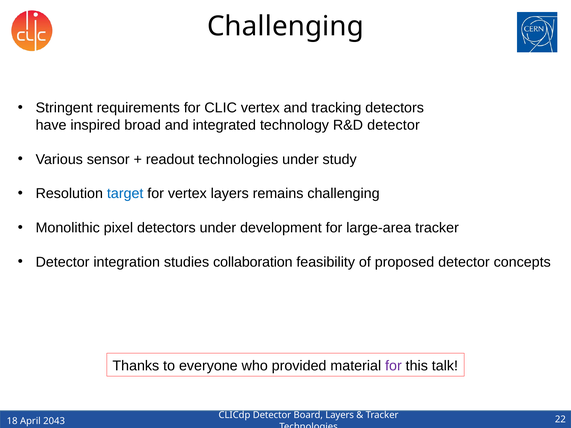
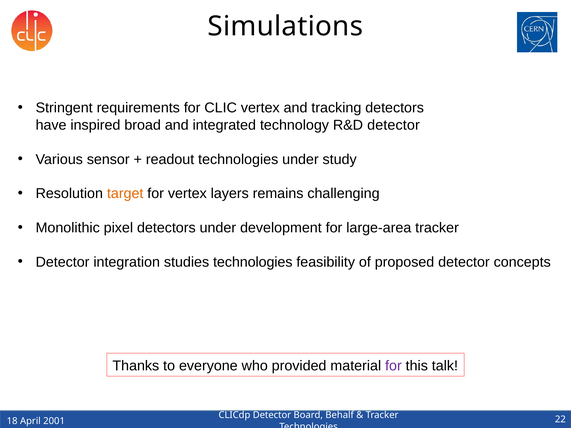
Challenging: Challenging -> Simulations (285, 26)
target colour: blue -> orange (125, 194)
studies collaboration: collaboration -> technologies (253, 262)
Board Layers: Layers -> Behalf (340, 415)
2043: 2043 -> 2001 (54, 421)
